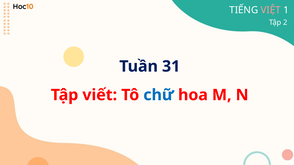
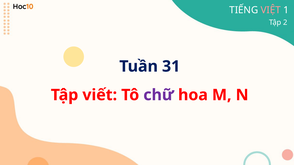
chữ colour: blue -> purple (159, 95)
